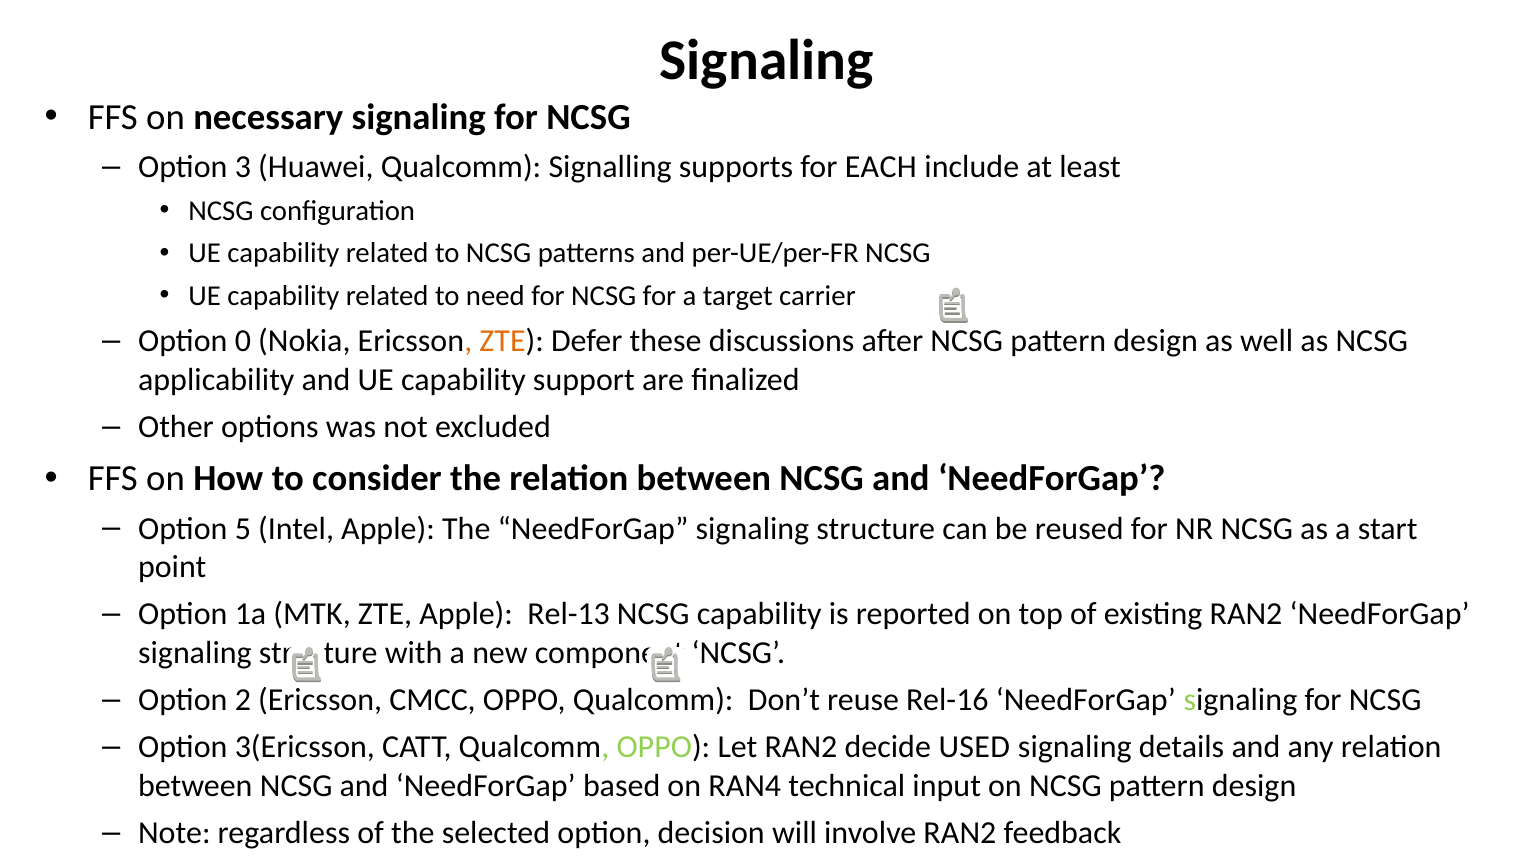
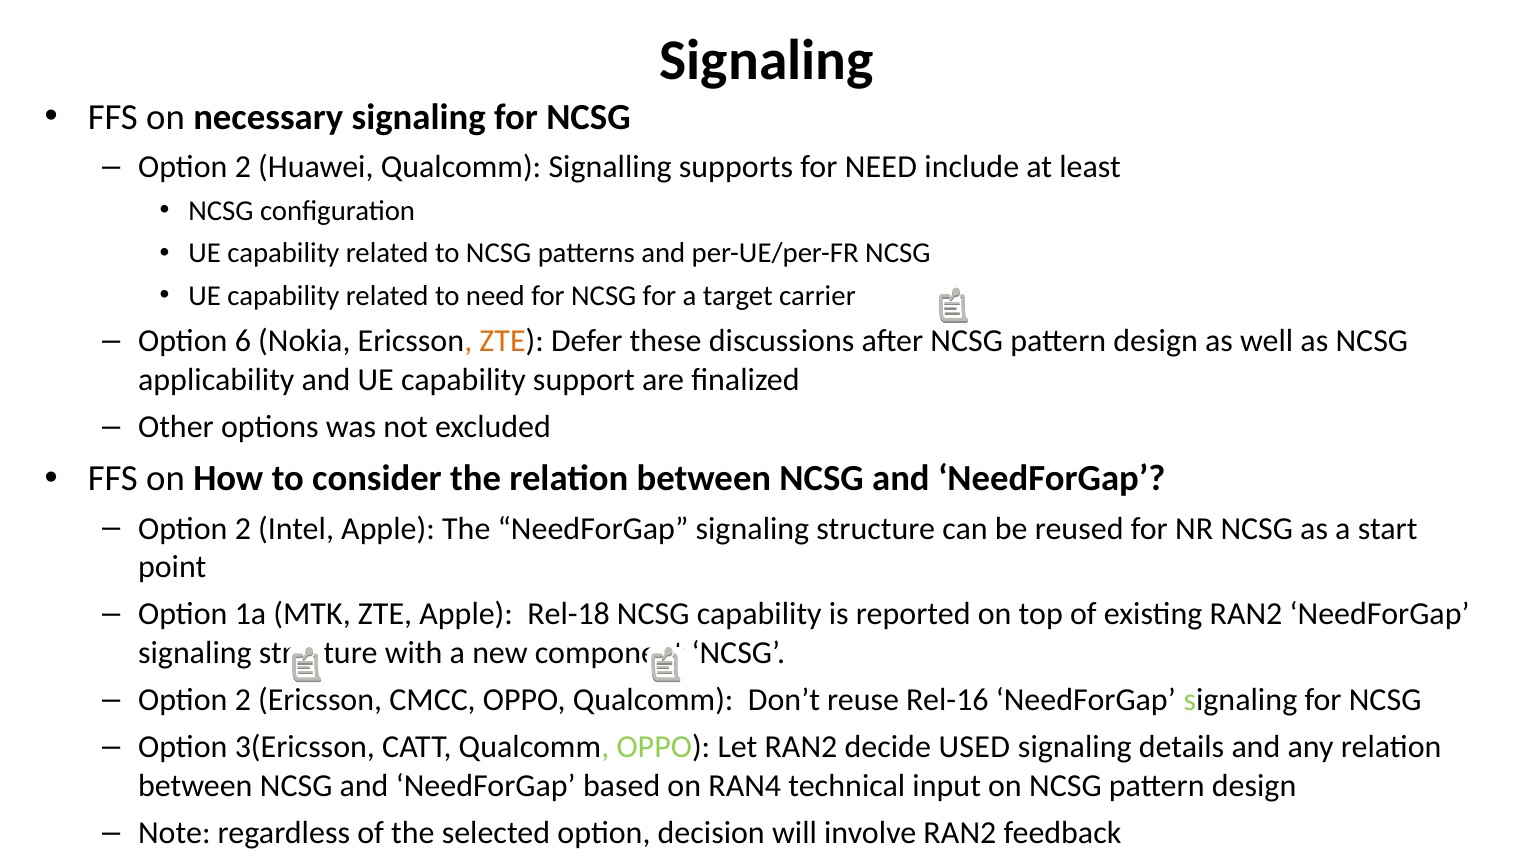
3: 3 -> 2 (243, 167)
for EACH: EACH -> NEED (881, 167)
0: 0 -> 6 (243, 341)
5: 5 -> 2 (243, 529)
Rel-13: Rel-13 -> Rel-18 (569, 614)
